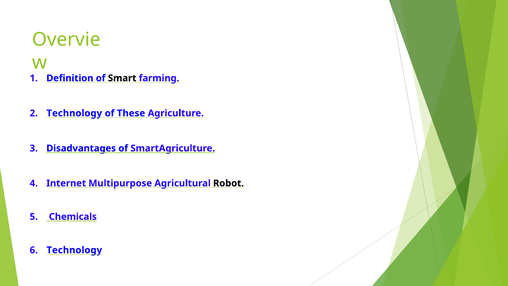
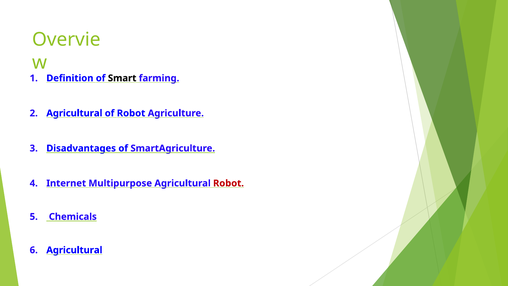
Technology: Technology -> Agricultural (74, 113)
of These: These -> Robot (131, 113)
Robot colour: black -> red (229, 183)
Technology: Technology -> Agricultural (74, 250)
